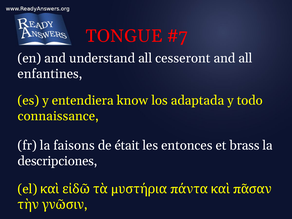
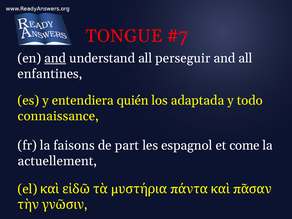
and underline: none -> present (55, 58)
cesseront: cesseront -> perseguir (183, 58)
know: know -> quién (133, 101)
était: était -> part (127, 145)
entonces: entonces -> espagnol (187, 145)
brass: brass -> come (245, 145)
descripciones: descripciones -> actuellement (57, 161)
